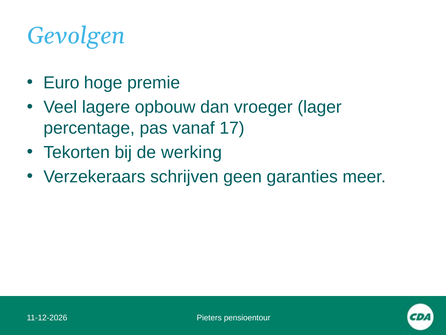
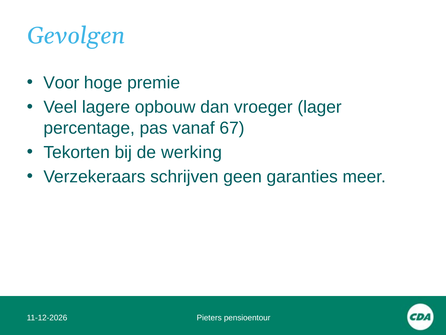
Euro: Euro -> Voor (61, 83)
17: 17 -> 67 (232, 128)
